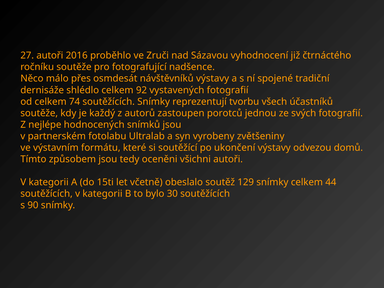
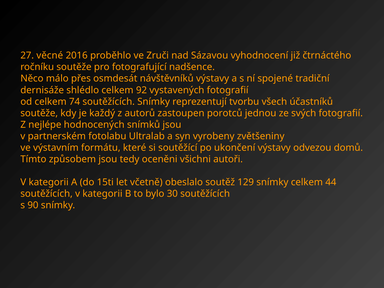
27 autoři: autoři -> věcné (50, 56)
